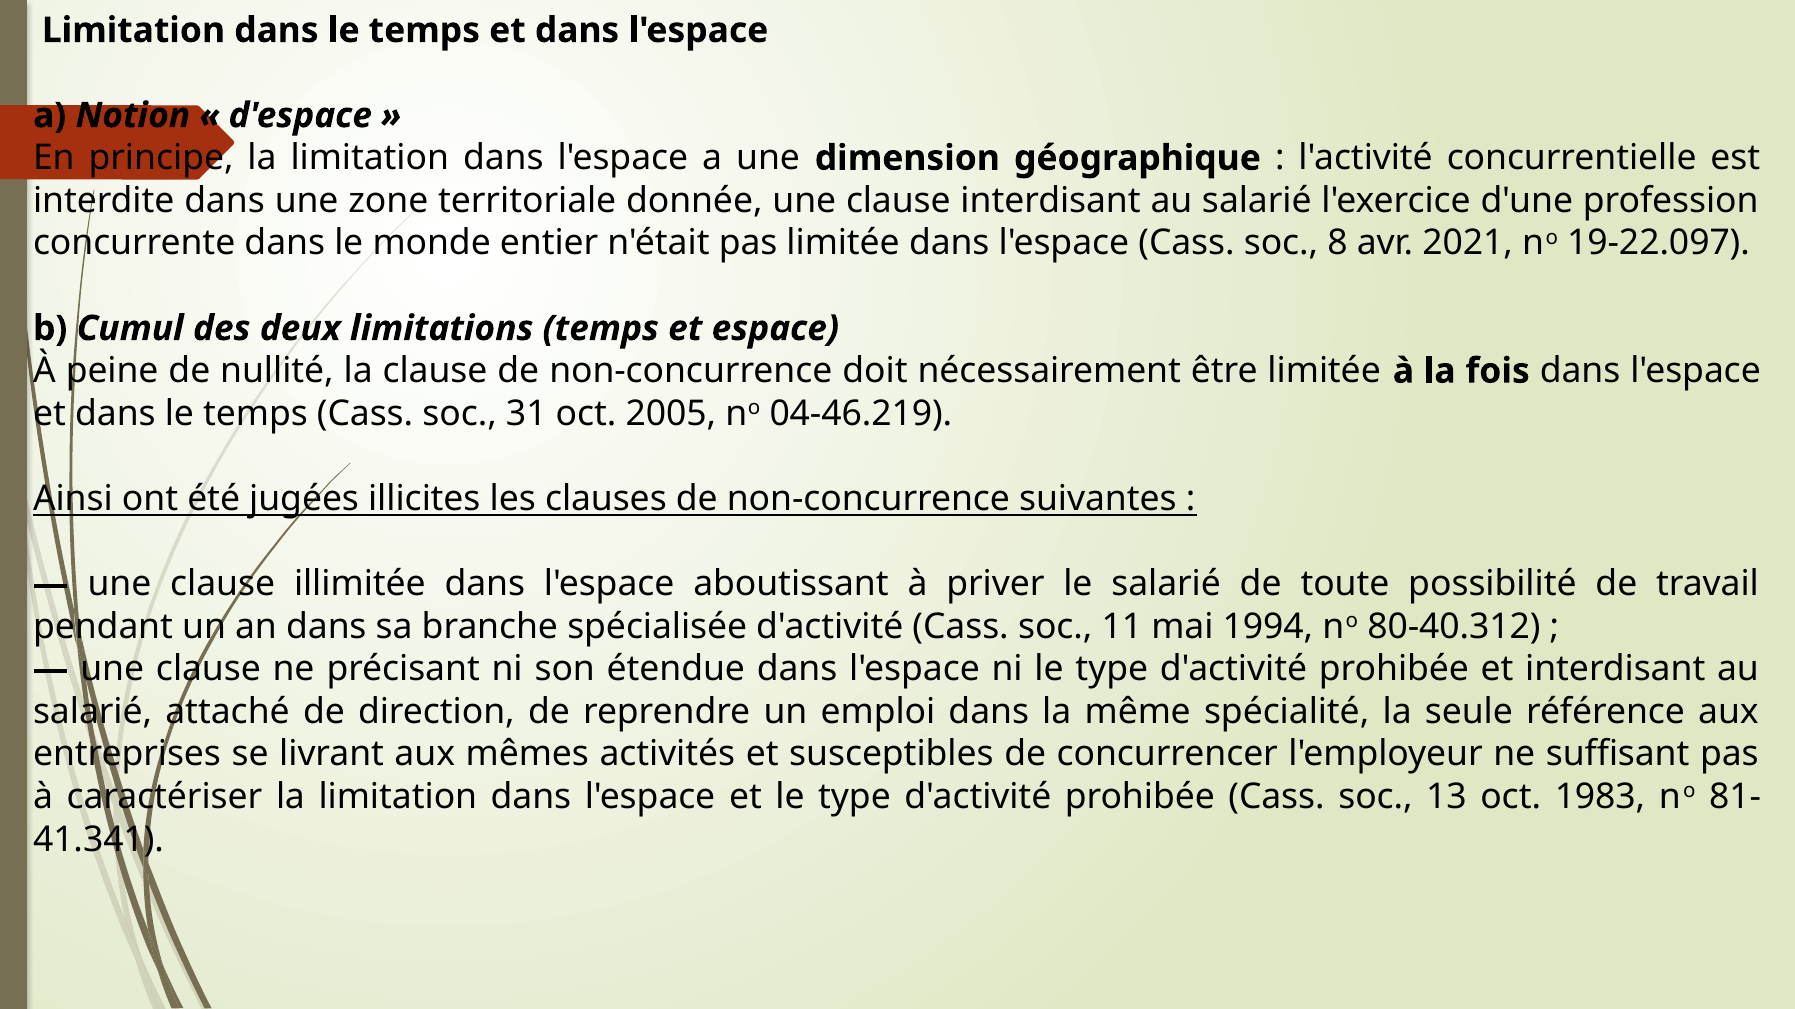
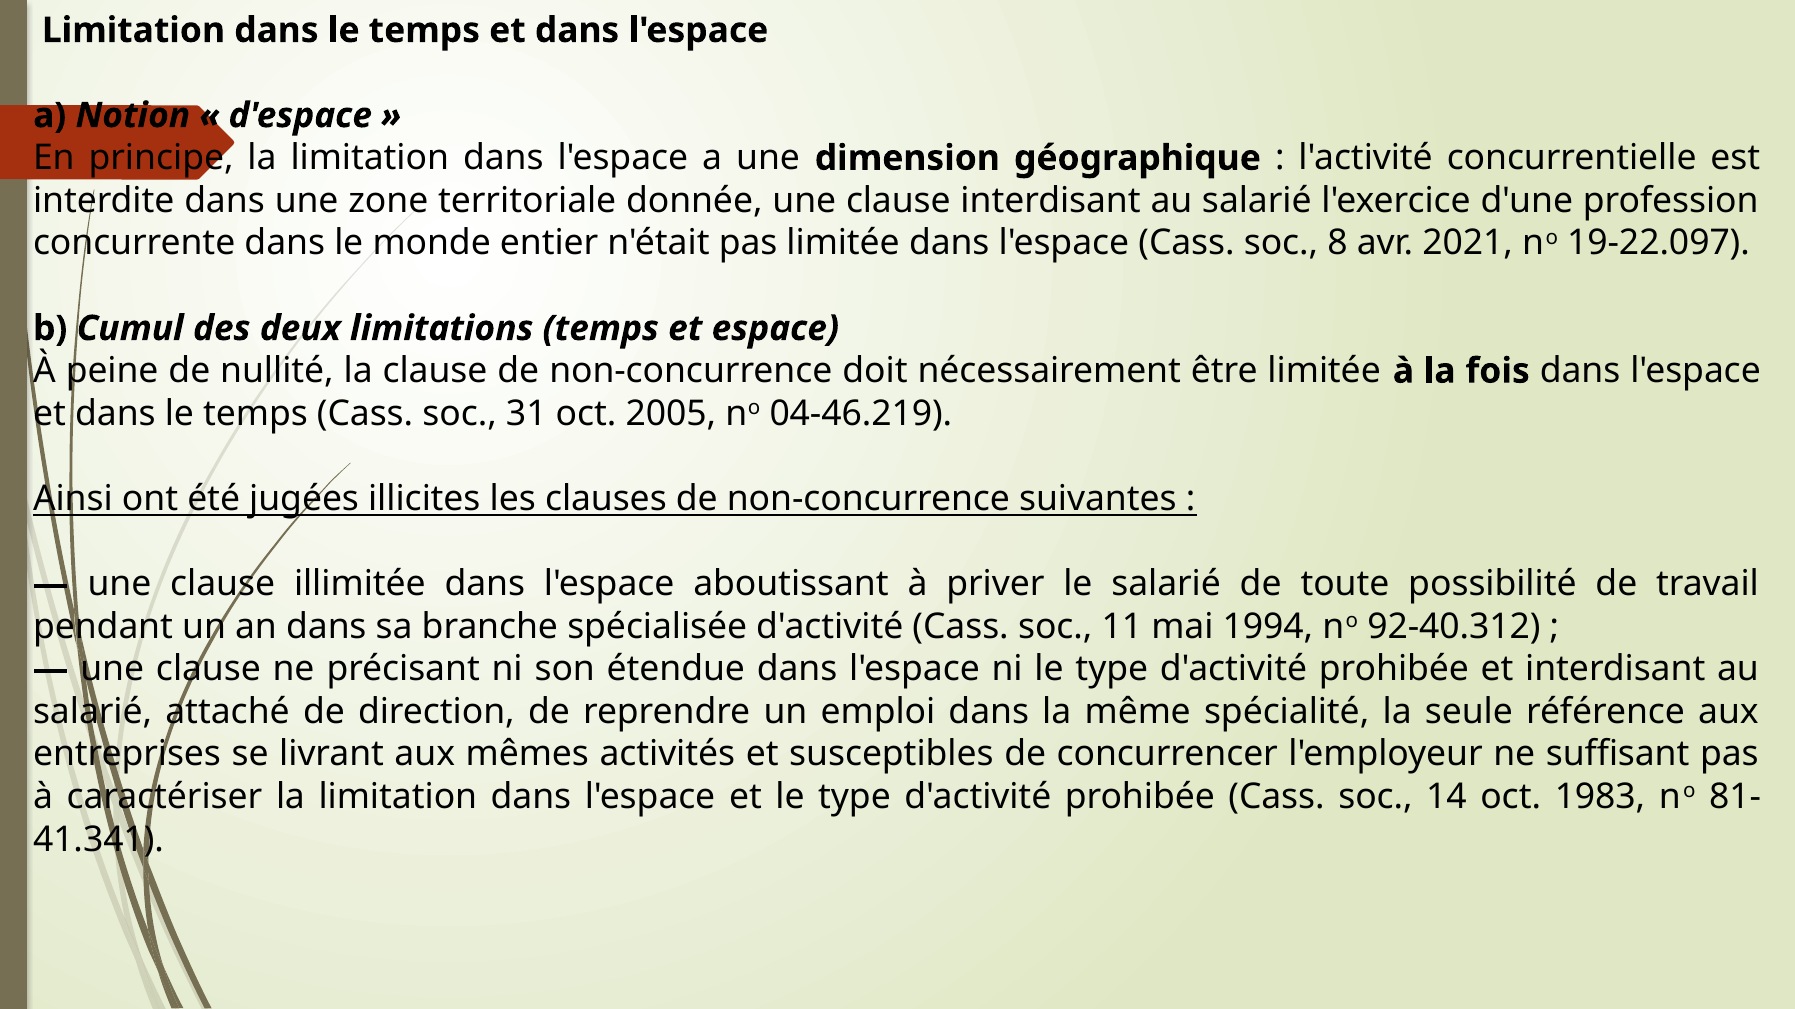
80-40.312: 80-40.312 -> 92-40.312 (1454, 627)
13: 13 -> 14 (1447, 797)
